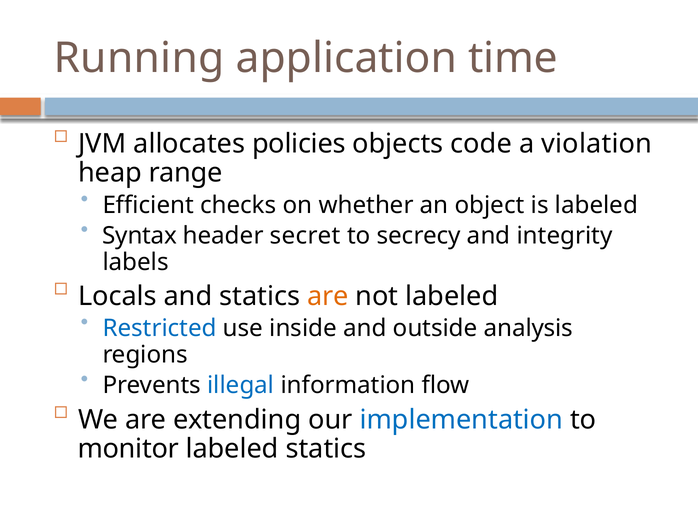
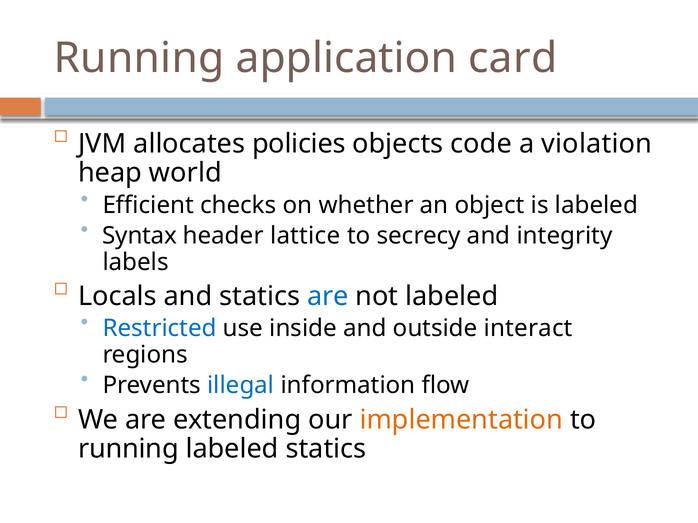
time: time -> card (513, 58)
range: range -> world (185, 173)
secret: secret -> lattice (305, 236)
are colour: orange -> blue (328, 297)
analysis: analysis -> interact (528, 329)
implementation colour: blue -> orange (461, 420)
monitor: monitor -> running (128, 449)
